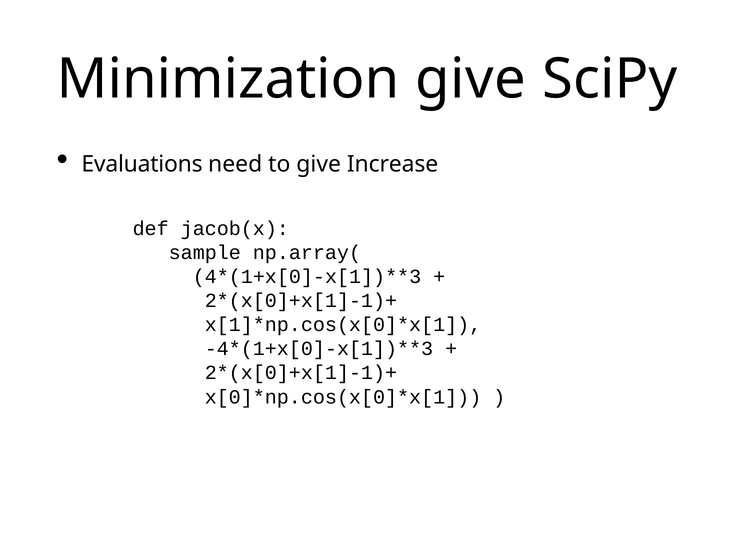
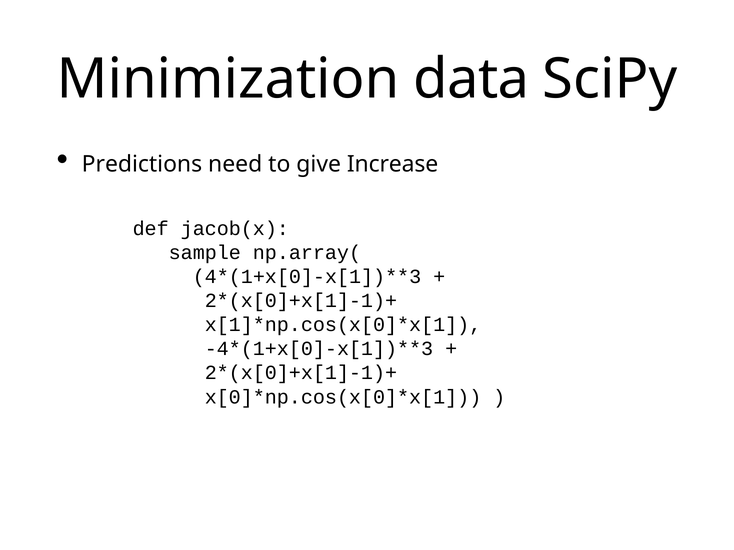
Minimization give: give -> data (471, 79)
Evaluations: Evaluations -> Predictions (142, 164)
